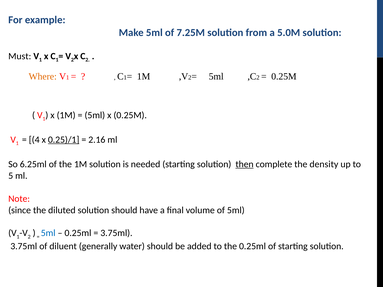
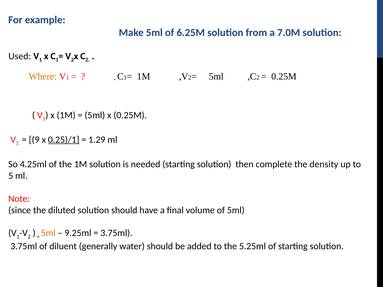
7.25M: 7.25M -> 6.25M (191, 33)
5.0M: 5.0M -> 7.0M (289, 33)
Must: Must -> Used (20, 56)
4: 4 -> 9 (34, 140)
2.16: 2.16 -> 1.29 (97, 140)
6.25ml: 6.25ml -> 4.25ml (33, 164)
then underline: present -> none (245, 164)
5ml colour: blue -> orange (48, 233)
0.25ml: 0.25ml -> 9.25ml (78, 233)
the 0.25ml: 0.25ml -> 5.25ml (252, 246)
